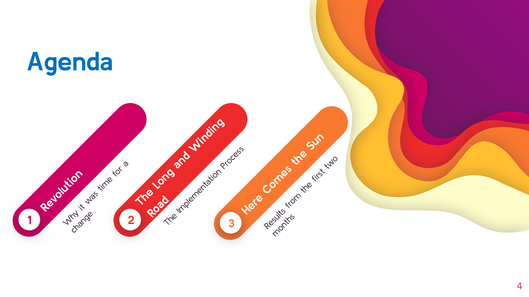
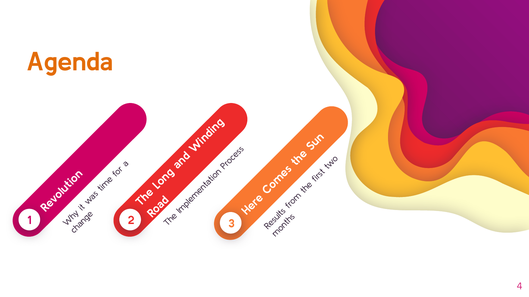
Agenda colour: blue -> orange (70, 62)
